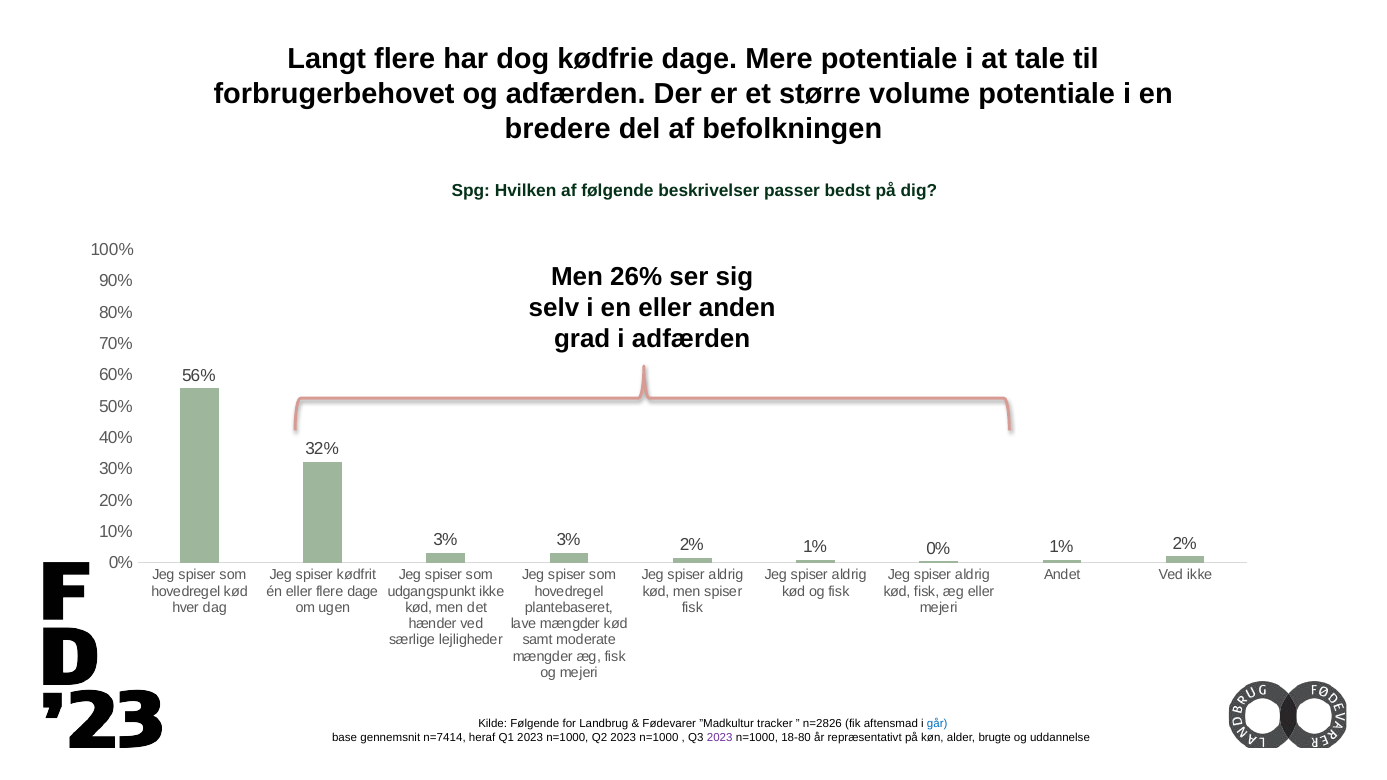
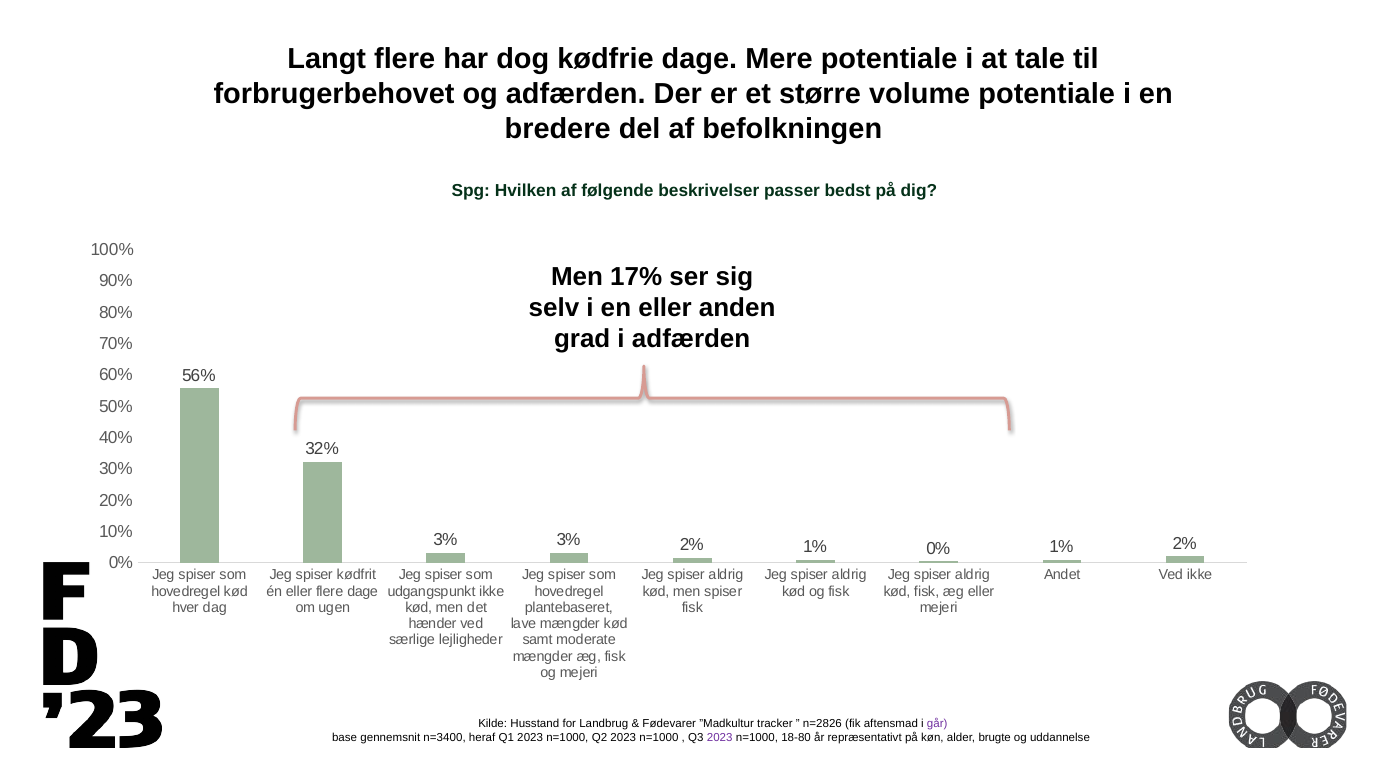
26%: 26% -> 17% (636, 277)
Kilde Følgende: Følgende -> Husstand (535, 724)
går colour: blue -> purple (937, 724)
n=7414: n=7414 -> n=3400 (445, 738)
